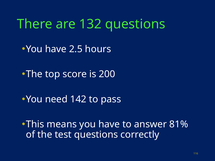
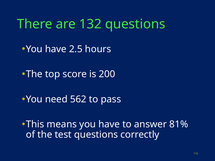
142: 142 -> 562 (78, 99)
